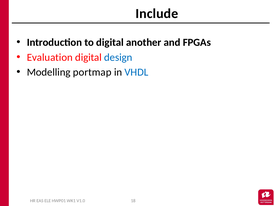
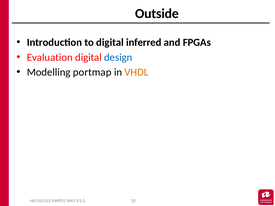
Include: Include -> Outside (157, 14)
another: another -> inferred (144, 42)
VHDL colour: blue -> orange (136, 72)
